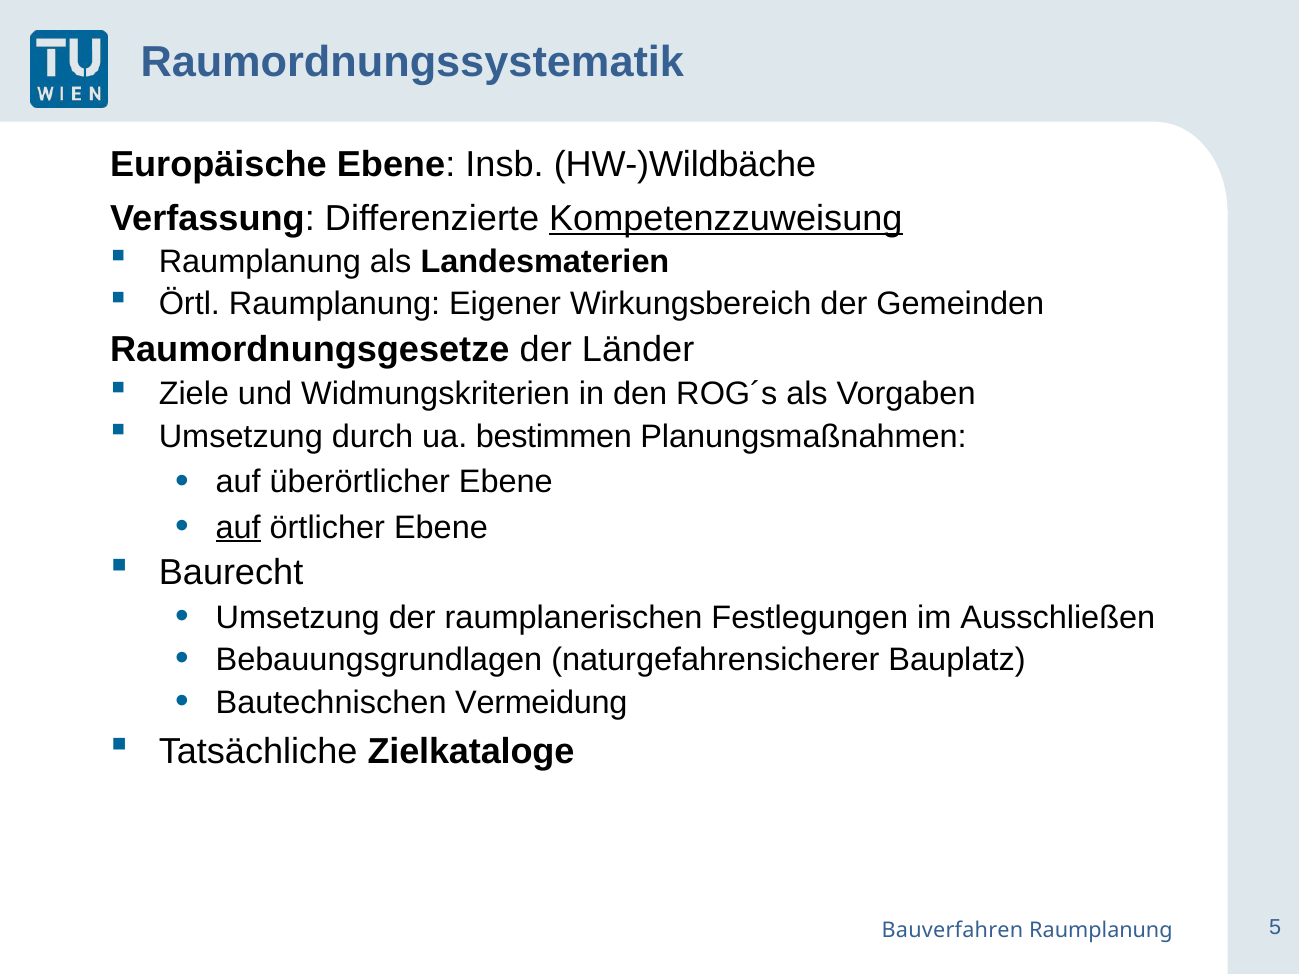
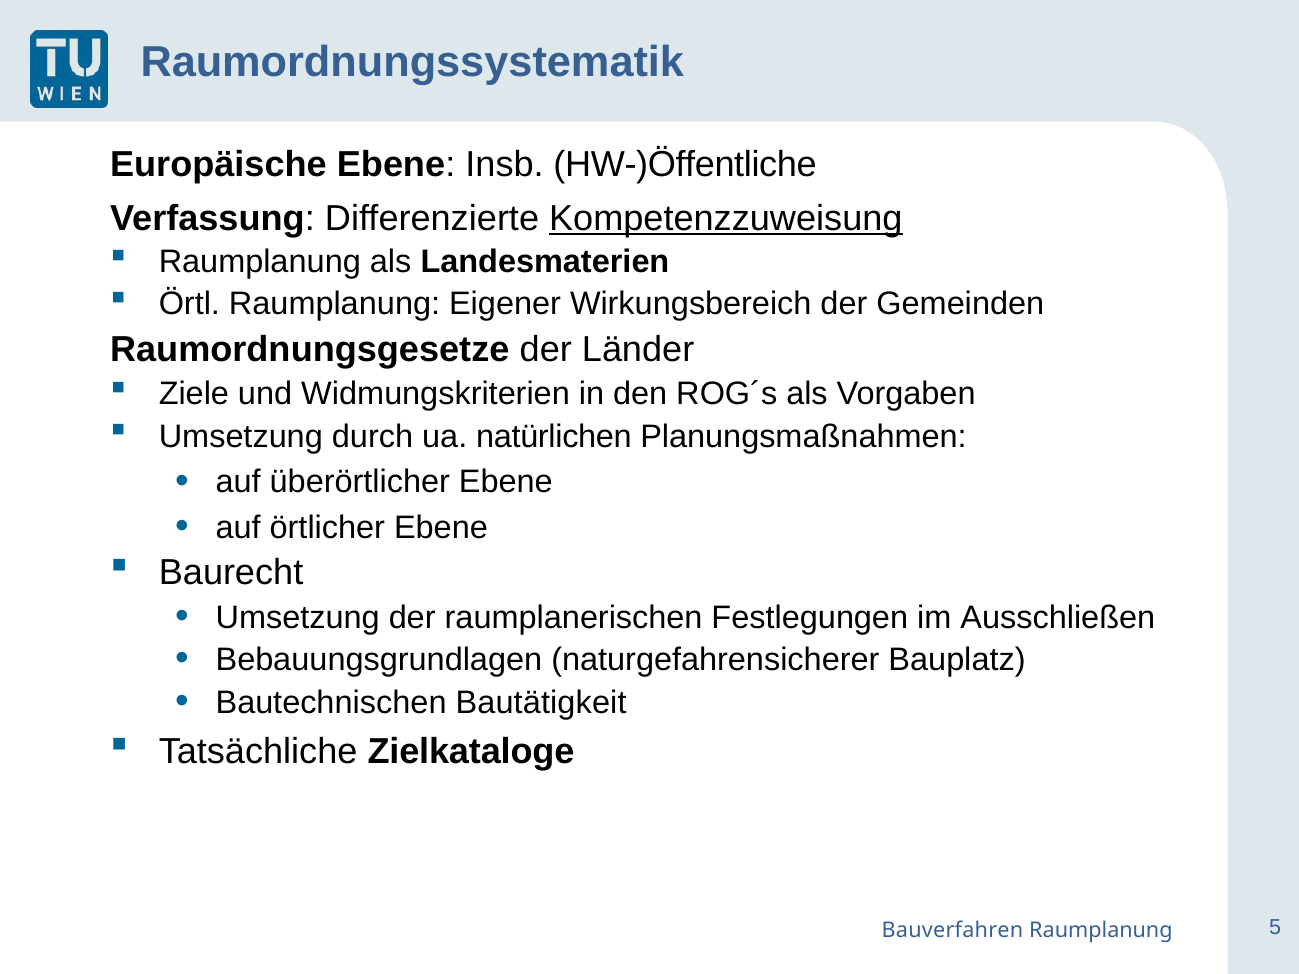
HW-)Wildbäche: HW-)Wildbäche -> HW-)Öffentliche (685, 165)
bestimmen: bestimmen -> natürlichen (554, 437)
auf underline: present -> none (238, 527)
Vermeidung: Vermeidung -> Bautätigkeit (541, 703)
